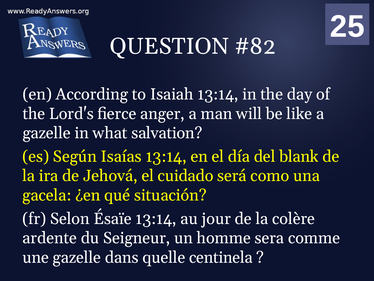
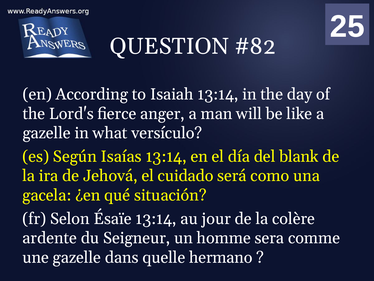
salvation: salvation -> versículo (167, 133)
centinela: centinela -> hermano (221, 257)
